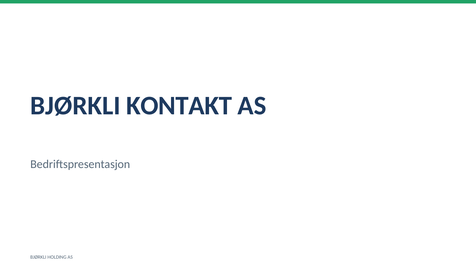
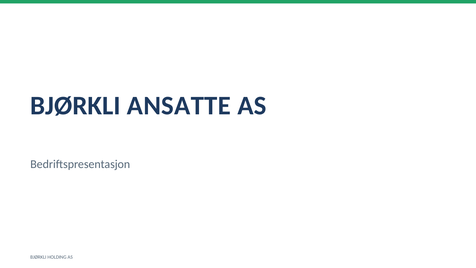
KONTAKT: KONTAKT -> ANSATTE (179, 106)
